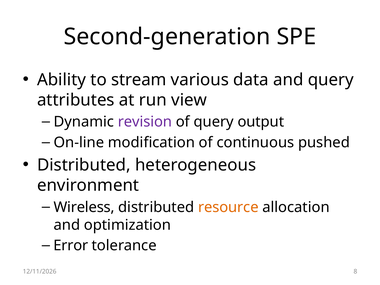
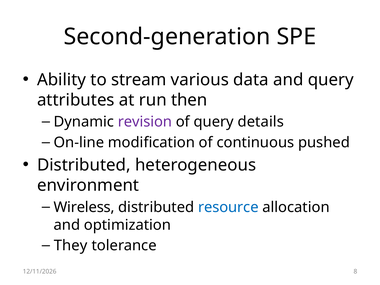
view: view -> then (189, 100)
output: output -> details (261, 122)
resource colour: orange -> blue (228, 207)
Error: Error -> They (71, 246)
